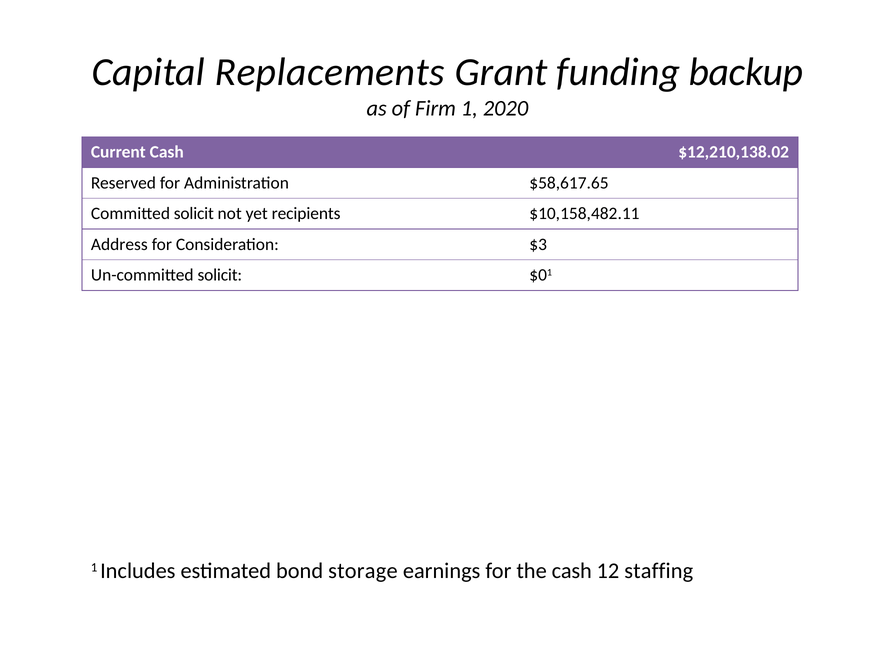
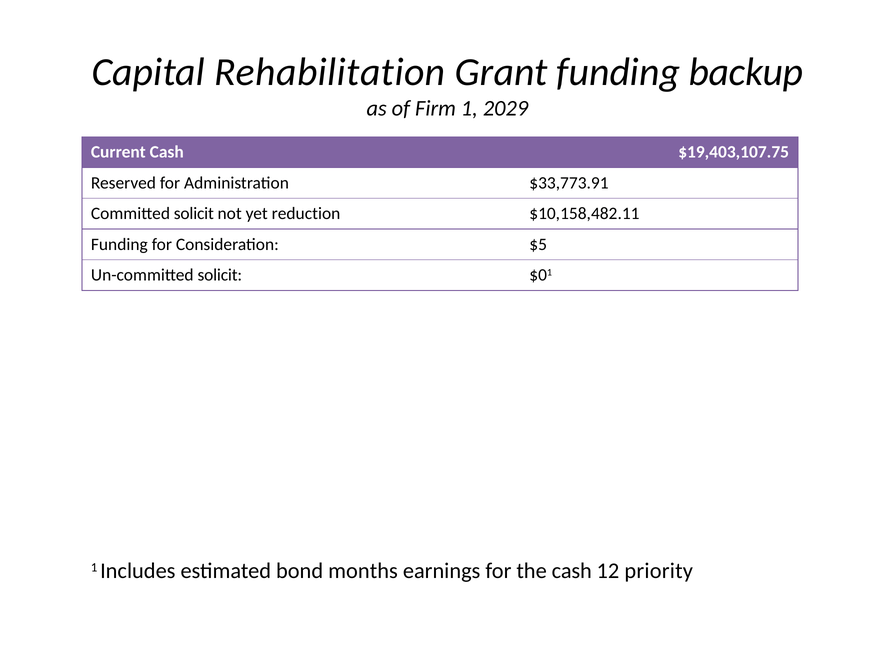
Replacements: Replacements -> Rehabilitation (330, 72)
2020: 2020 -> 2029 (506, 108)
$12,210,138.02: $12,210,138.02 -> $19,403,107.75 (734, 152)
$58,617.65: $58,617.65 -> $33,773.91 (569, 183)
recipients: recipients -> reduction (306, 214)
Address: Address -> Funding (119, 244)
$3: $3 -> $5 (538, 244)
storage: storage -> months (363, 571)
staffing: staffing -> priority (659, 571)
